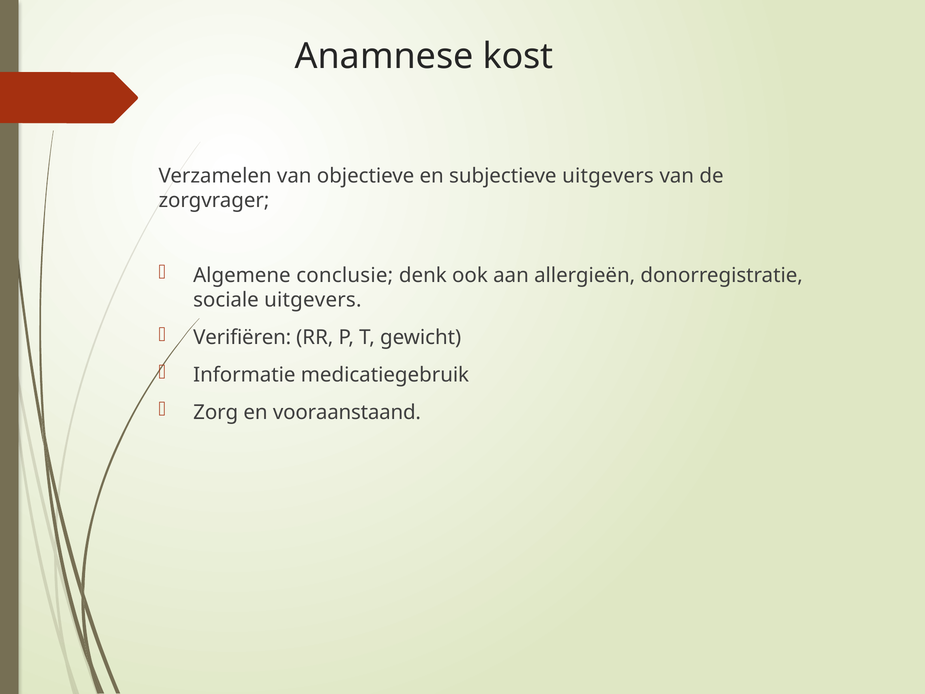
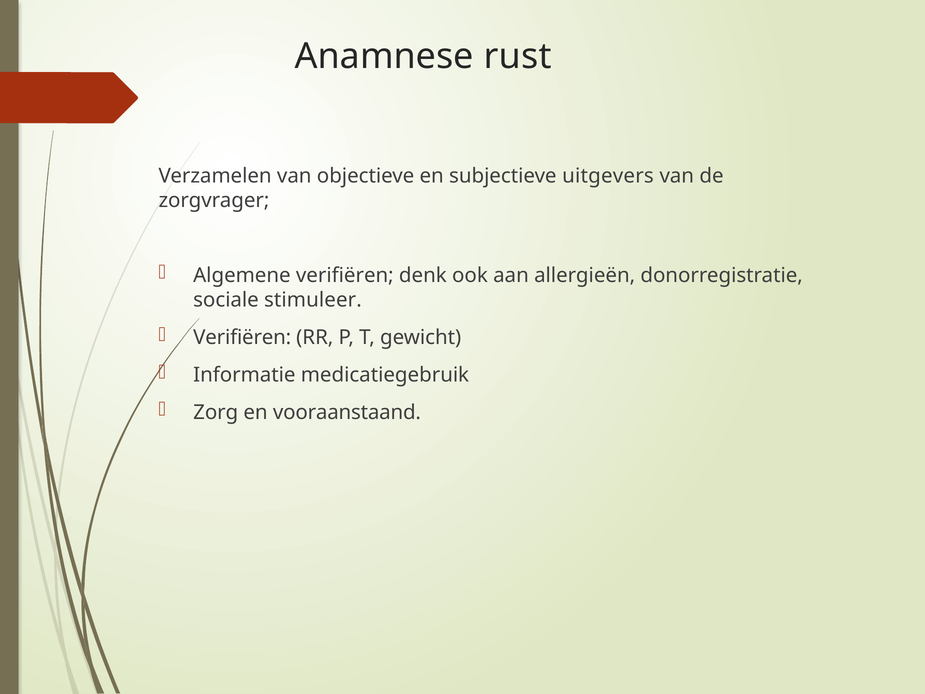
kost: kost -> rust (518, 56)
Algemene conclusie: conclusie -> verifiëren (345, 275)
sociale uitgevers: uitgevers -> stimuleer (313, 300)
